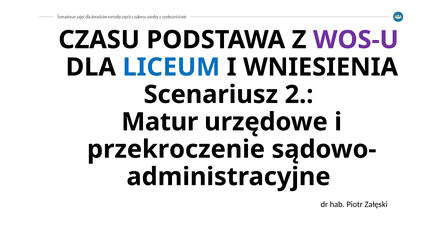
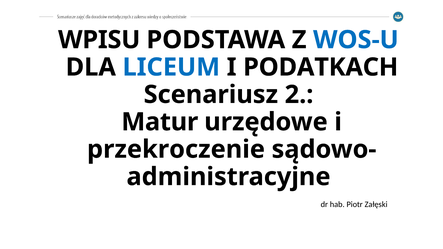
CZASU: CZASU -> WPISU (99, 40)
WOS-U colour: purple -> blue (356, 40)
WNIESIENIA: WNIESIENIA -> PODATKACH (321, 67)
